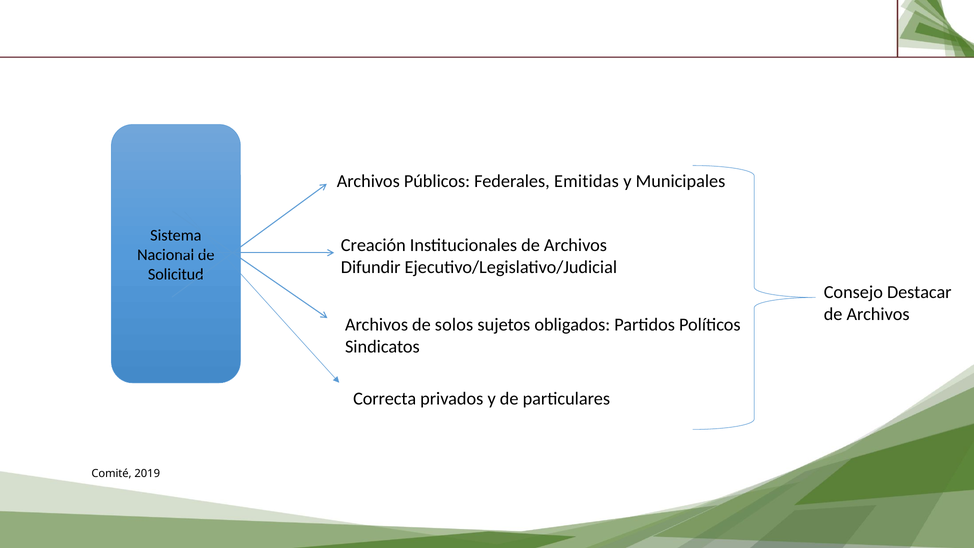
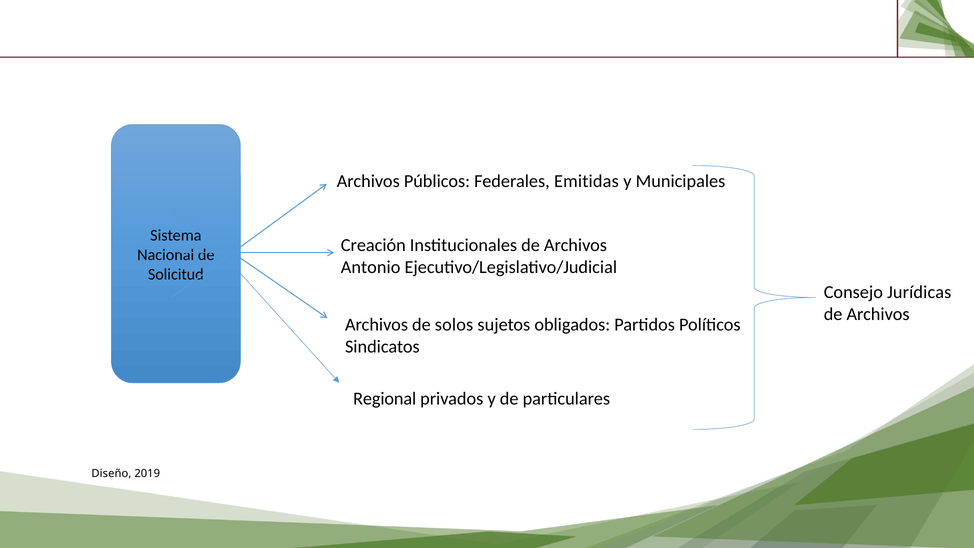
Difundir: Difundir -> Antonio (371, 267)
Destacar: Destacar -> Jurídicas (919, 292)
Correcta: Correcta -> Regional (385, 398)
Comité: Comité -> Diseño (111, 473)
